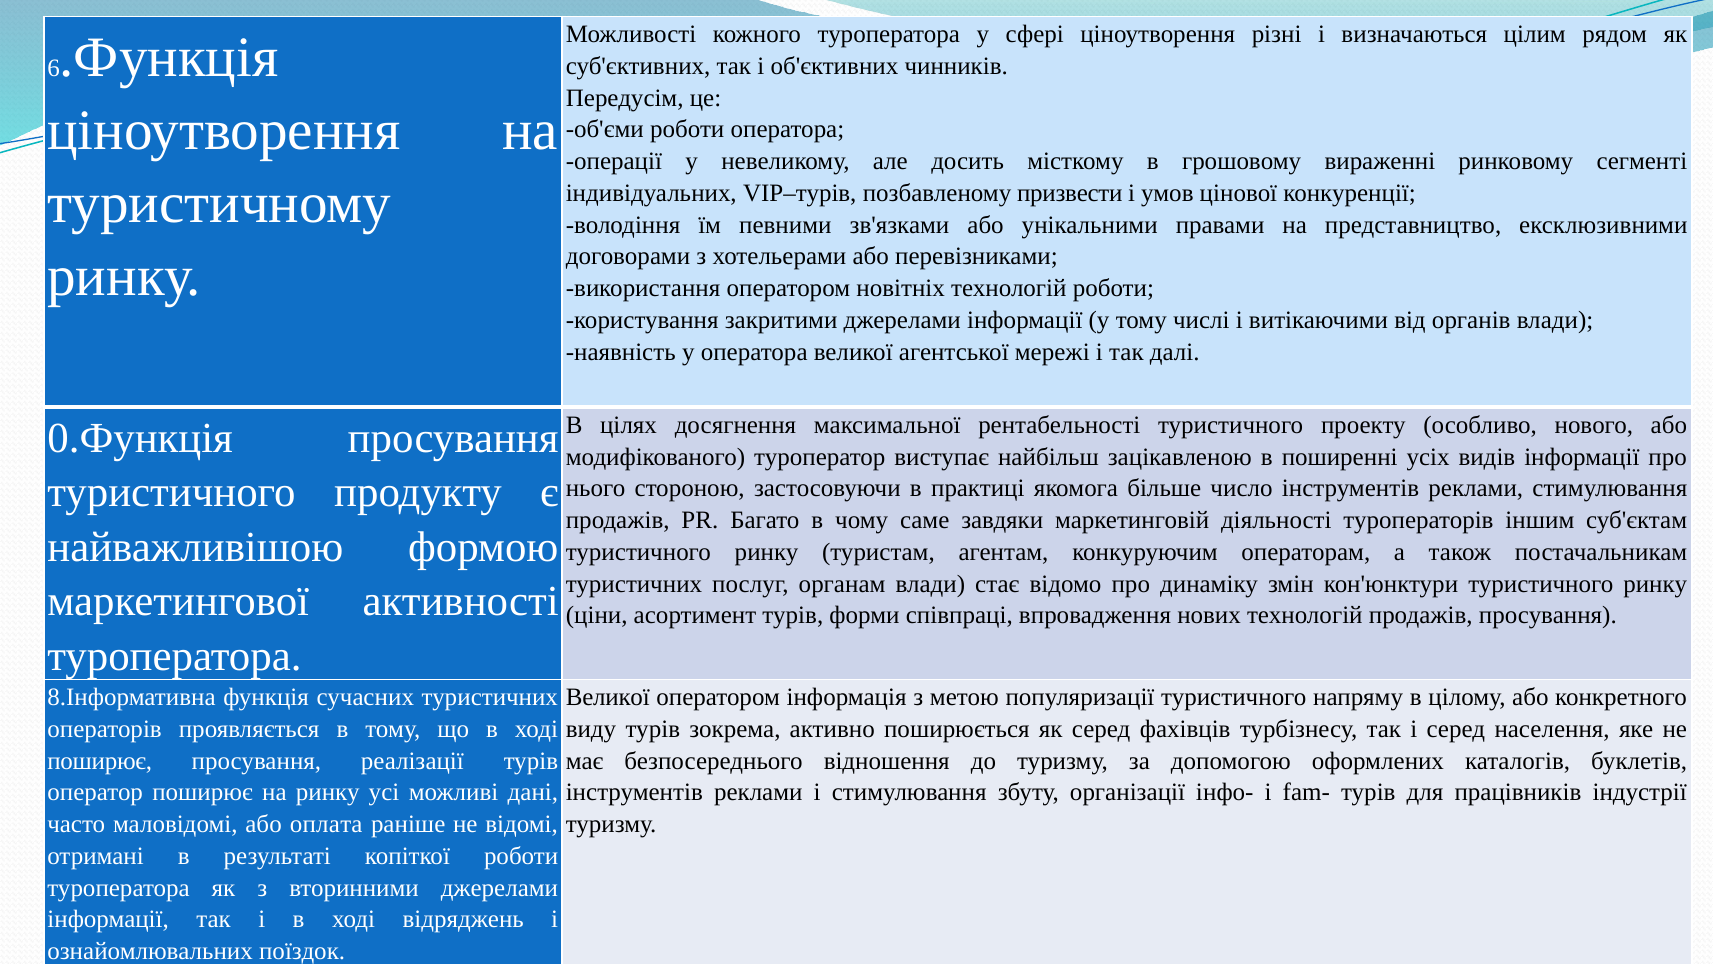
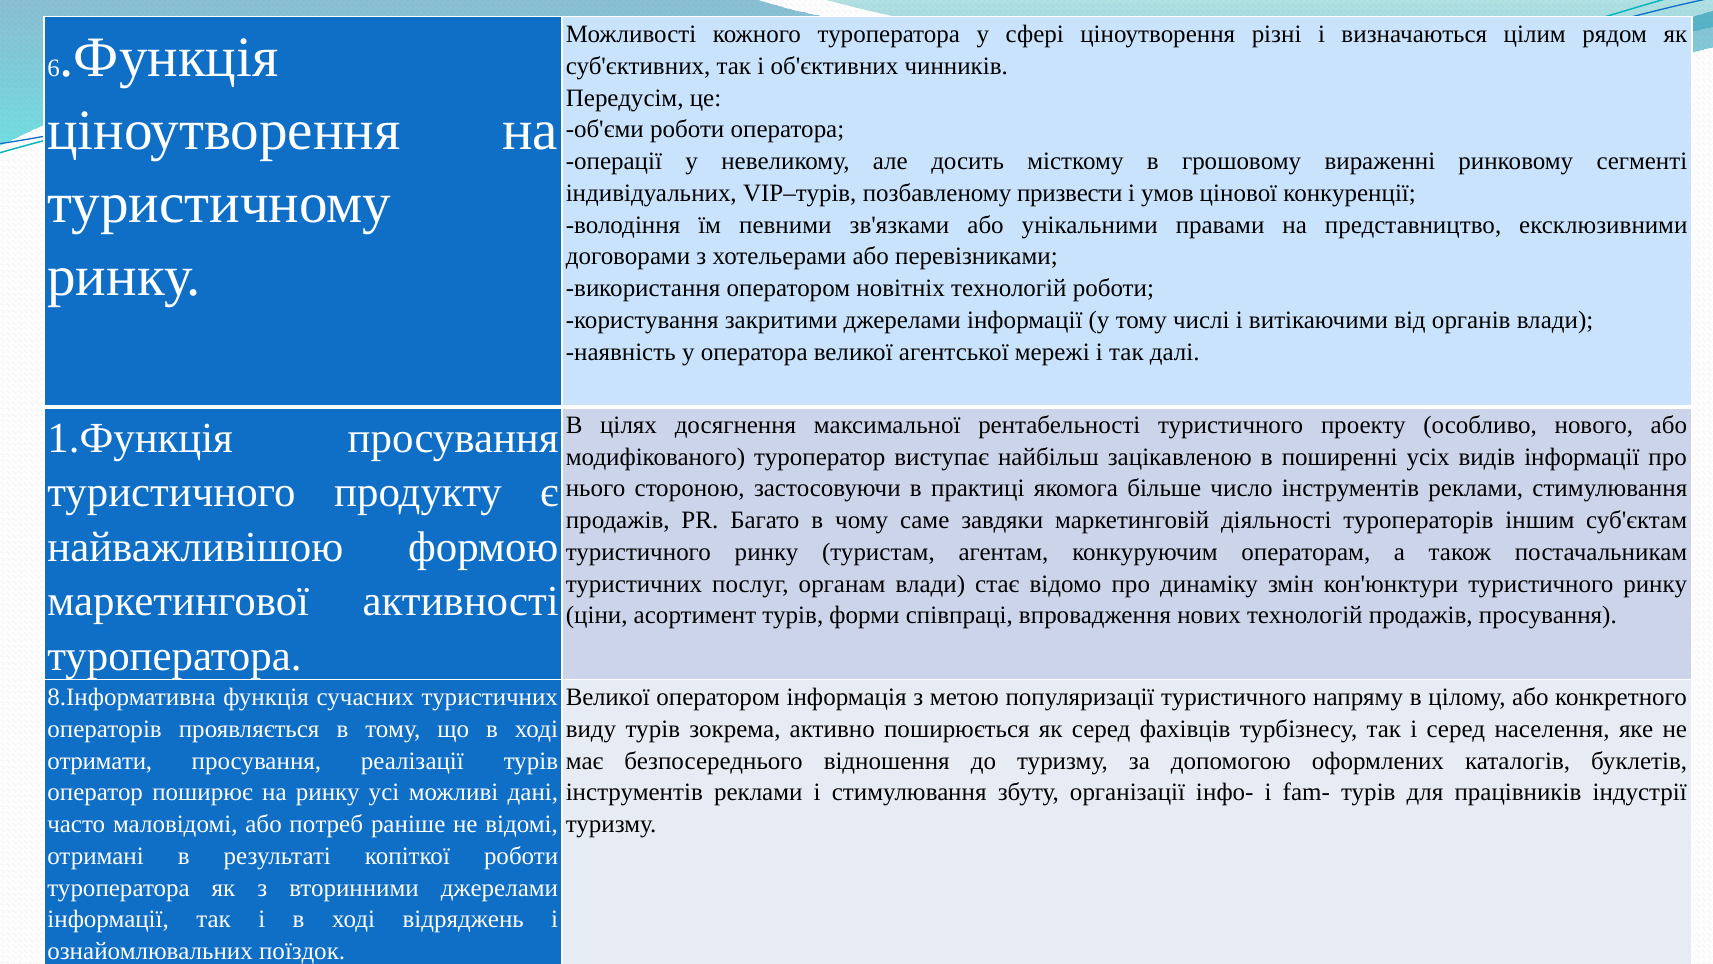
0.Функція: 0.Функція -> 1.Функція (140, 438)
поширює: поширює -> отримати (100, 761)
оплата: оплата -> потреб (326, 824)
